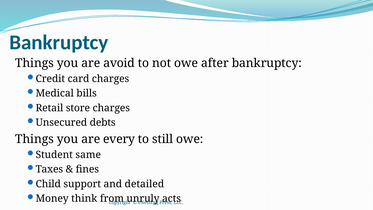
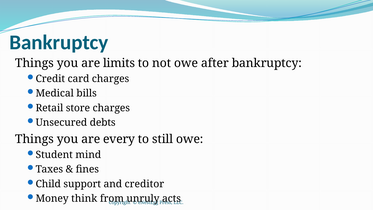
avoid: avoid -> limits (119, 63)
same: same -> mind (88, 155)
detailed: detailed -> creditor (144, 184)
